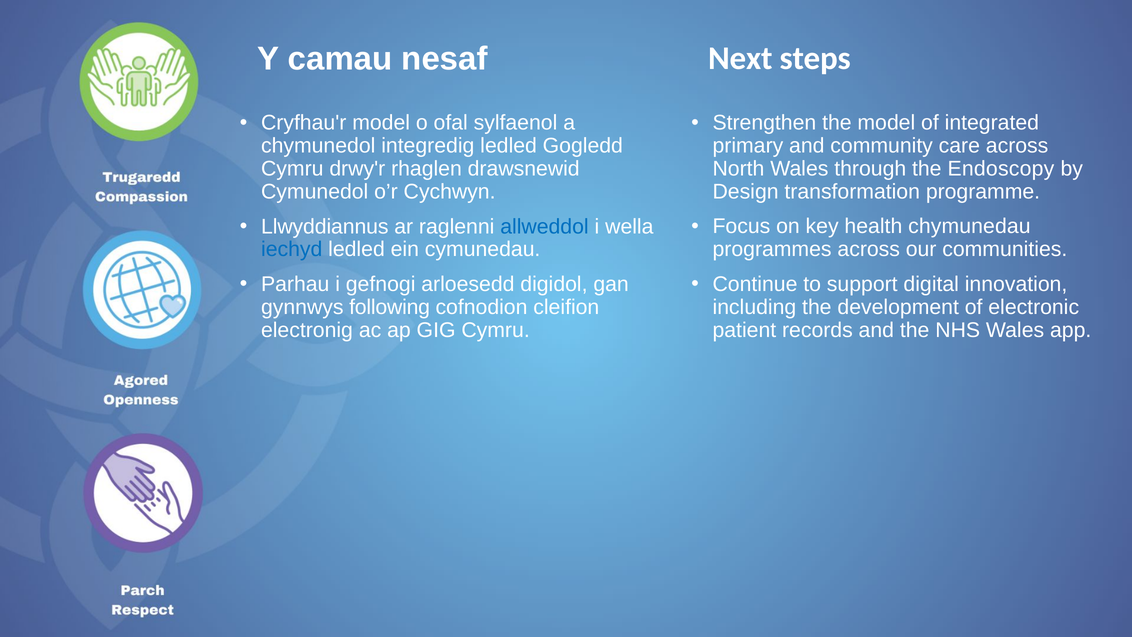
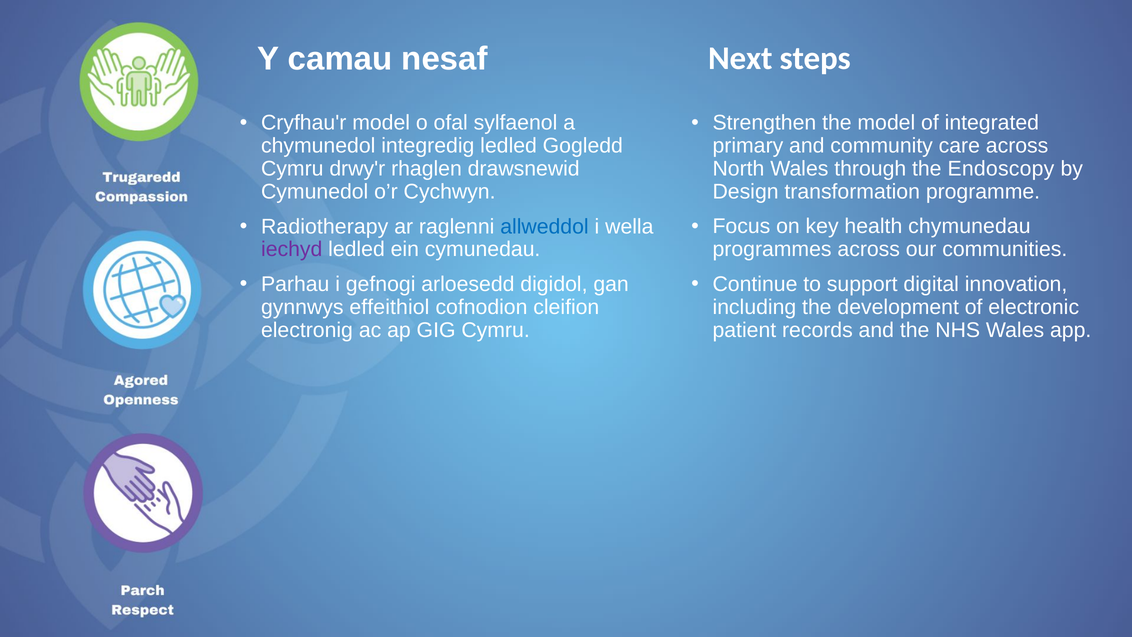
Llwyddiannus: Llwyddiannus -> Radiotherapy (325, 226)
iechyd colour: blue -> purple (292, 249)
following: following -> effeithiol (389, 307)
